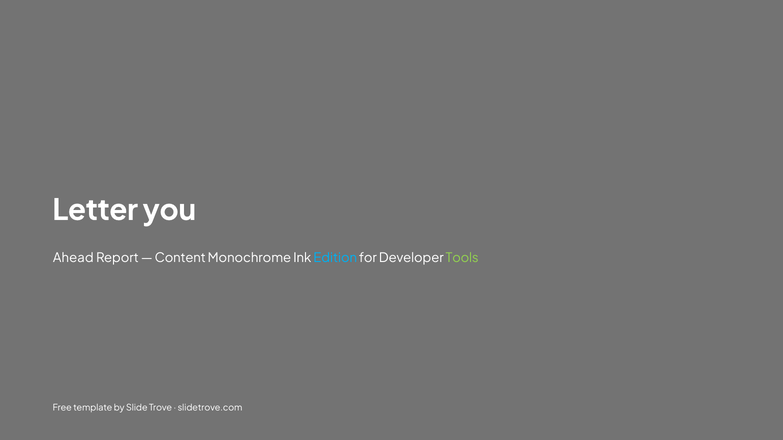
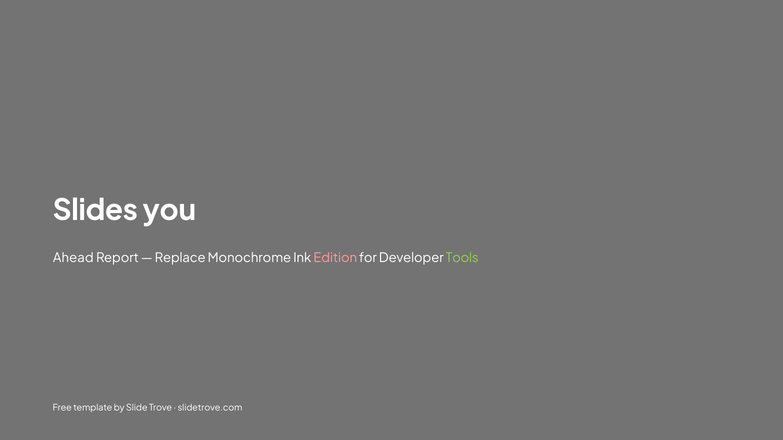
Letter: Letter -> Slides (95, 210)
Content: Content -> Replace (180, 258)
Edition colour: light blue -> pink (335, 258)
